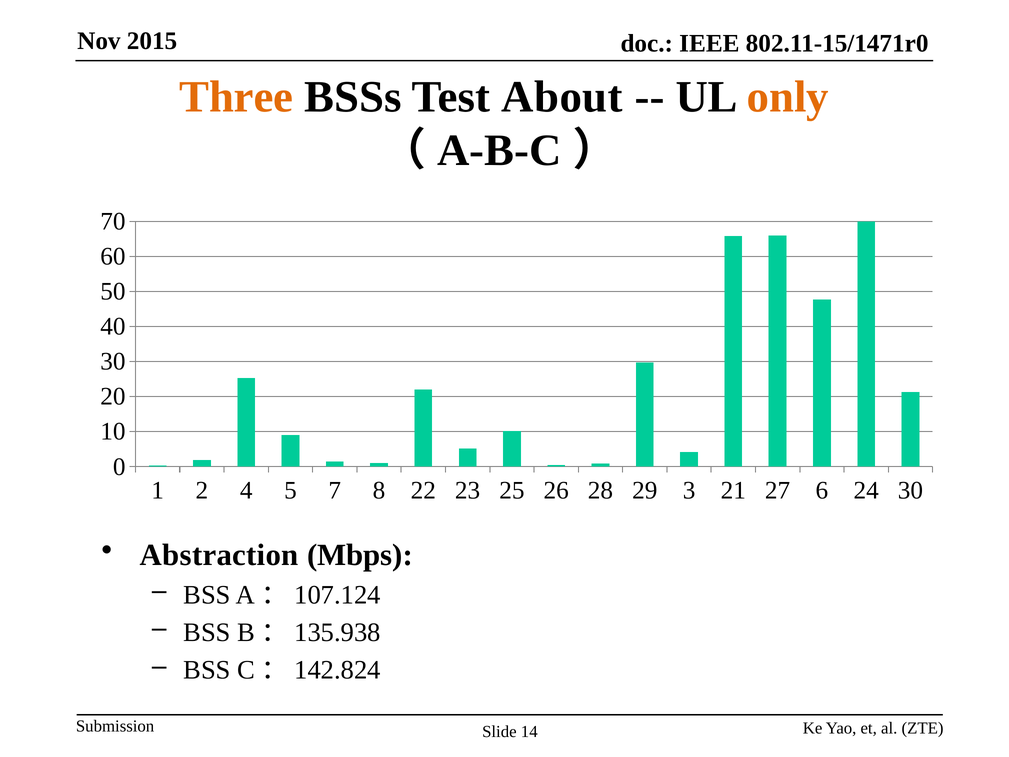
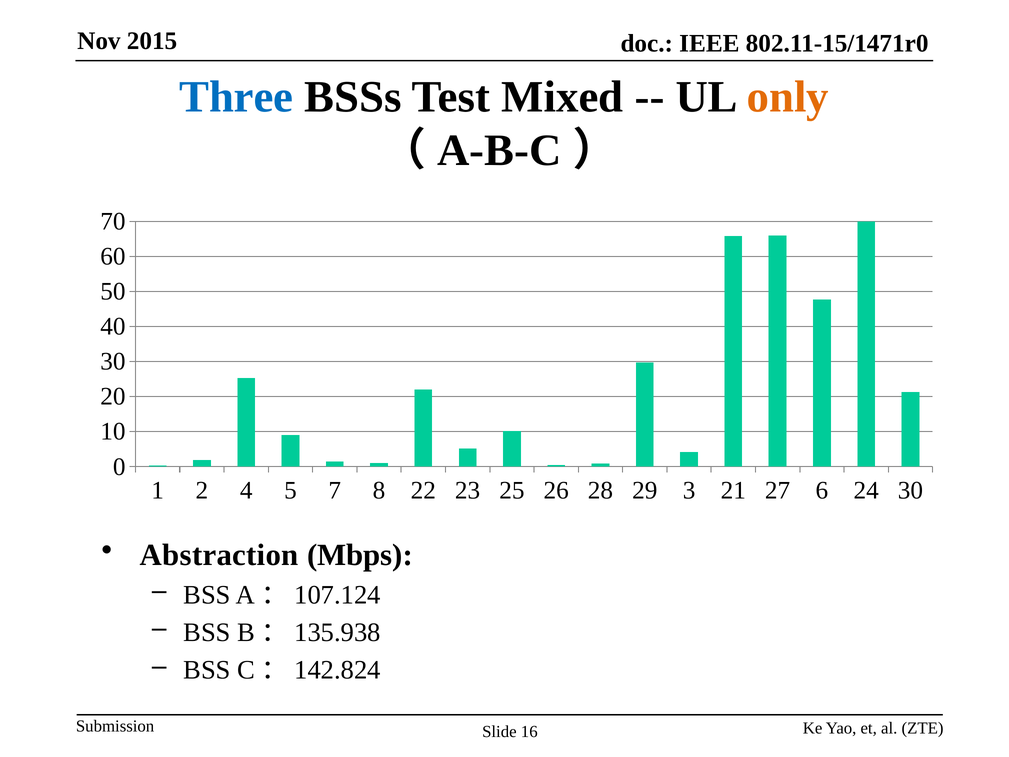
Three colour: orange -> blue (236, 97)
About: About -> Mixed (562, 97)
14: 14 -> 16 (529, 731)
